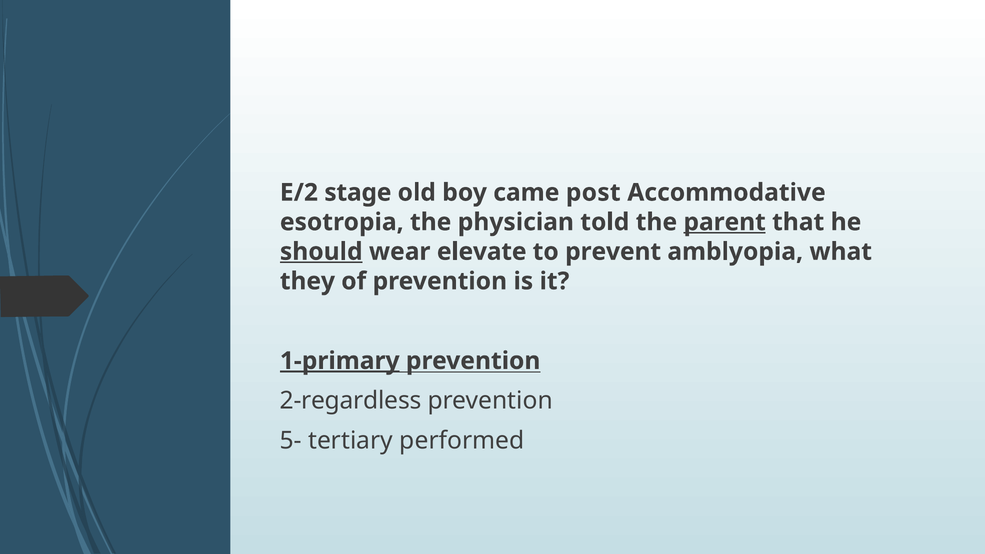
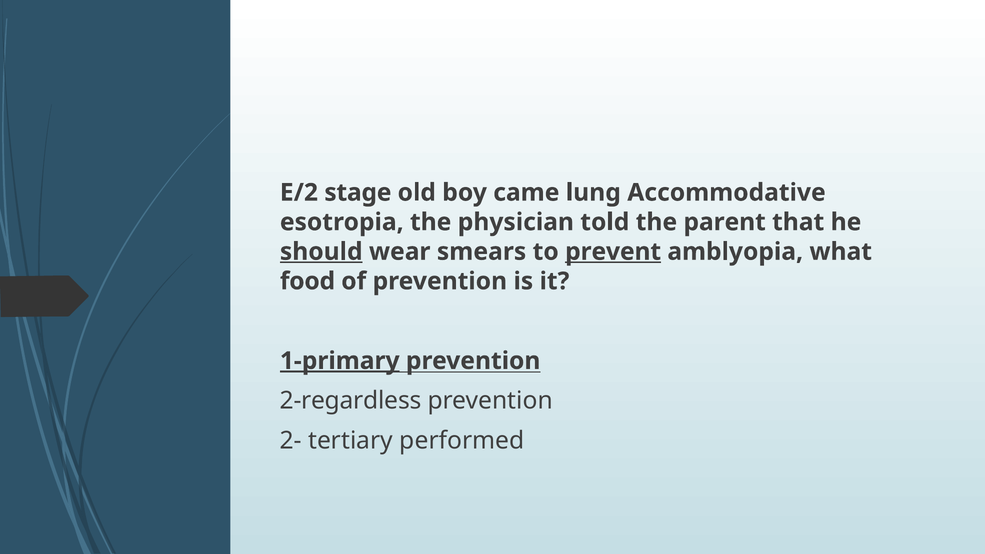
post: post -> lung (593, 193)
parent underline: present -> none (725, 222)
elevate: elevate -> smears (482, 252)
prevent underline: none -> present (613, 252)
they: they -> food (308, 281)
5-: 5- -> 2- (291, 440)
